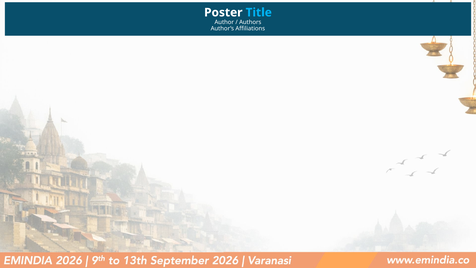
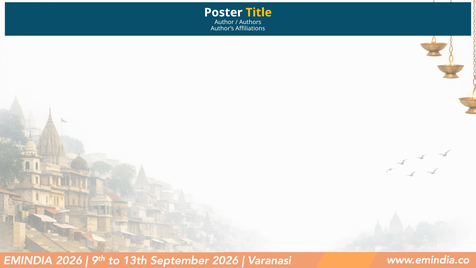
Title colour: light blue -> yellow (259, 12)
